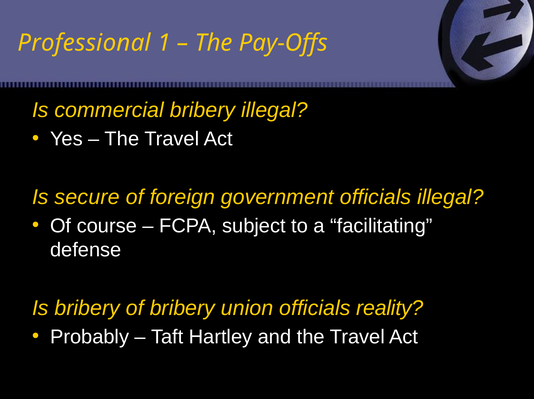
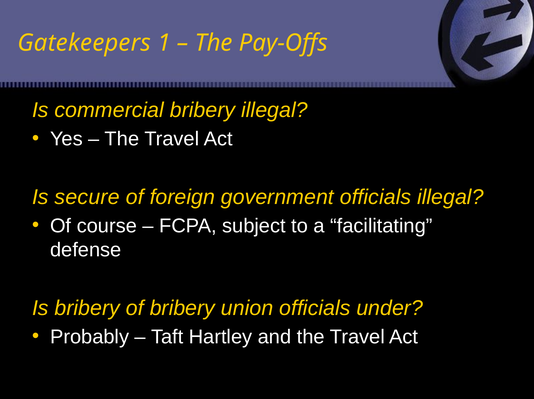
Professional: Professional -> Gatekeepers (84, 43)
reality: reality -> under (390, 308)
